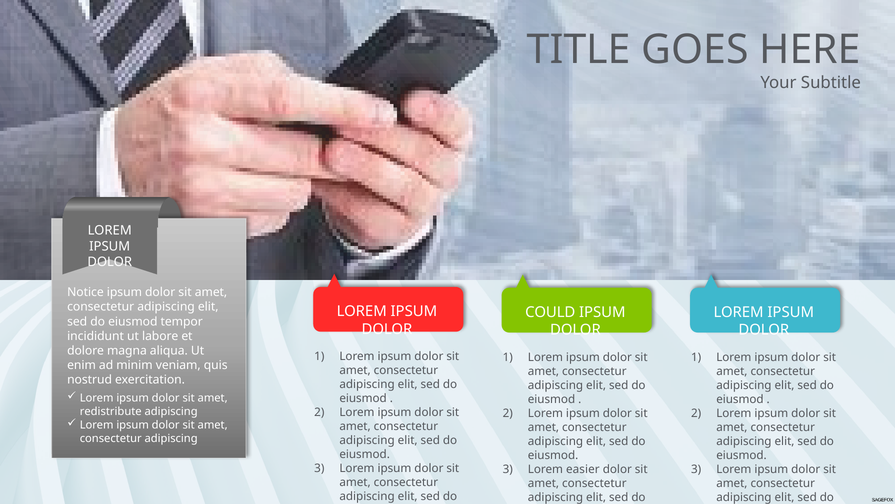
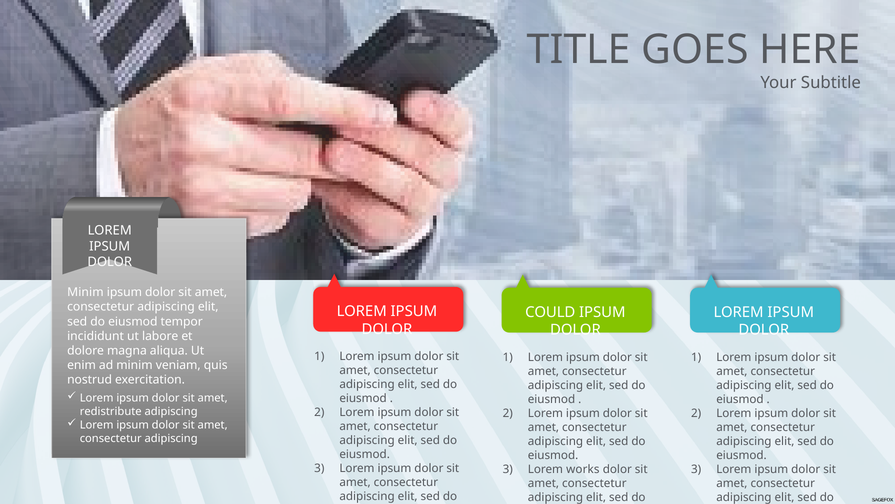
Notice: Notice -> Minim (85, 292)
easier: easier -> works (583, 469)
